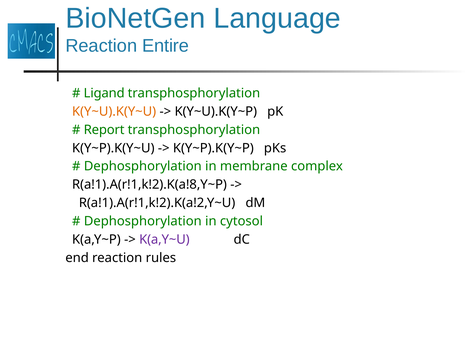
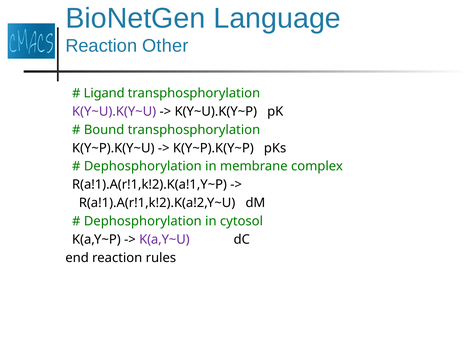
Entire: Entire -> Other (165, 46)
K(Y~U).K(Y~U colour: orange -> purple (114, 111)
Report: Report -> Bound (104, 130)
R(a!1).A(r!1,k!2).K(a!8,Y~P: R(a!1).A(r!1,k!2).K(a!8,Y~P -> R(a!1).A(r!1,k!2).K(a!1,Y~P (149, 184)
